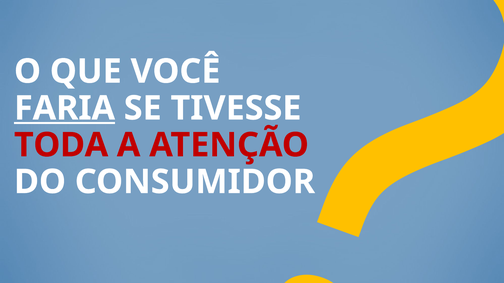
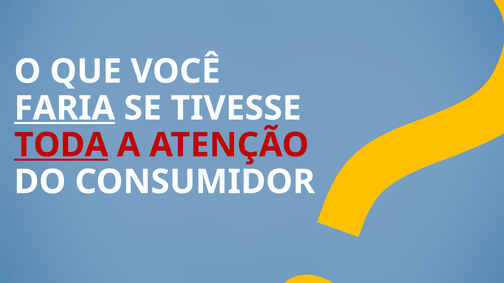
TODA underline: none -> present (61, 145)
